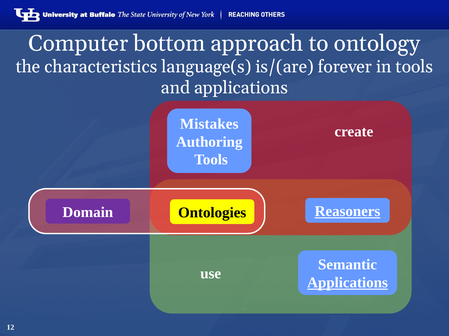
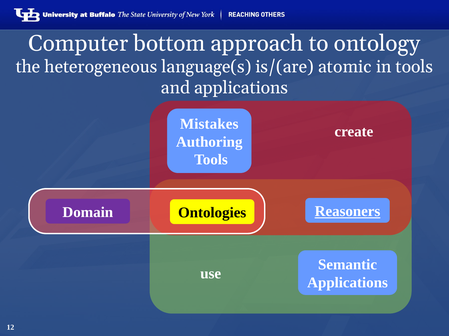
characteristics: characteristics -> heterogeneous (101, 67)
forever: forever -> atomic (345, 67)
Applications underline: present -> none (348, 283)
